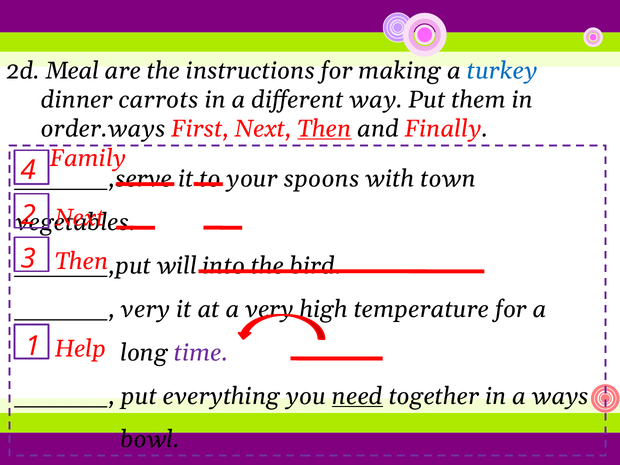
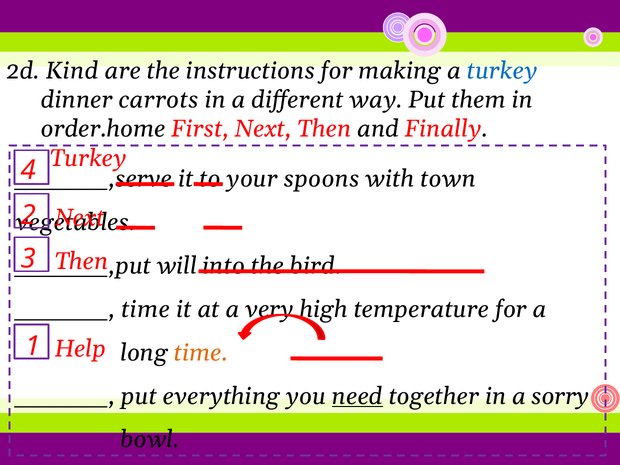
Meal: Meal -> Kind (72, 71)
order.ways: order.ways -> order.home (103, 129)
Then underline: present -> none (324, 129)
Family: Family -> Turkey (88, 158)
very: very -> time (146, 309)
time colour: purple -> orange (201, 353)
ways: ways -> sorry (560, 396)
